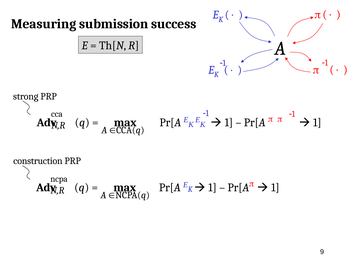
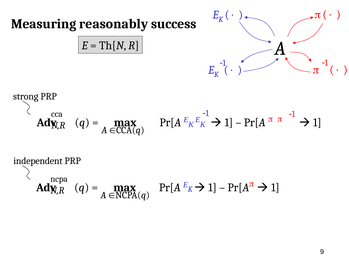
submission: submission -> reasonably (114, 24)
construction: construction -> independent (38, 161)
